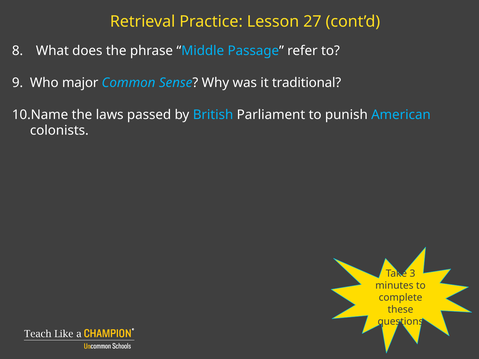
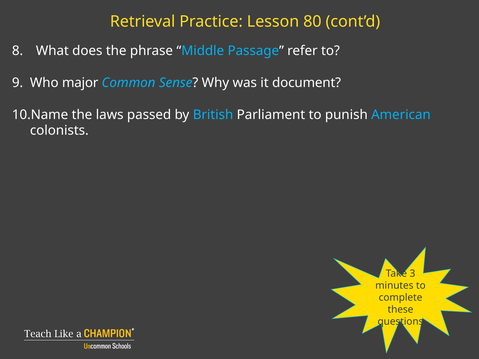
27: 27 -> 80 (312, 22)
traditional: traditional -> document (307, 83)
